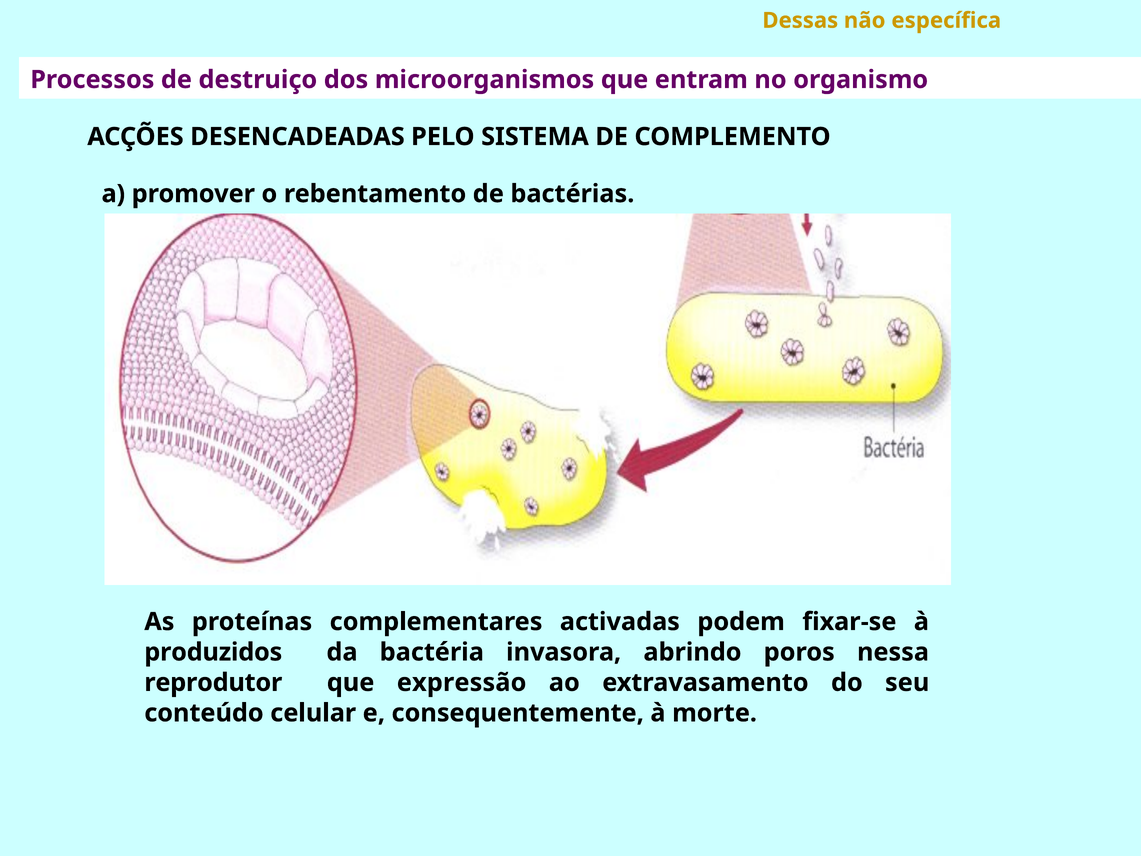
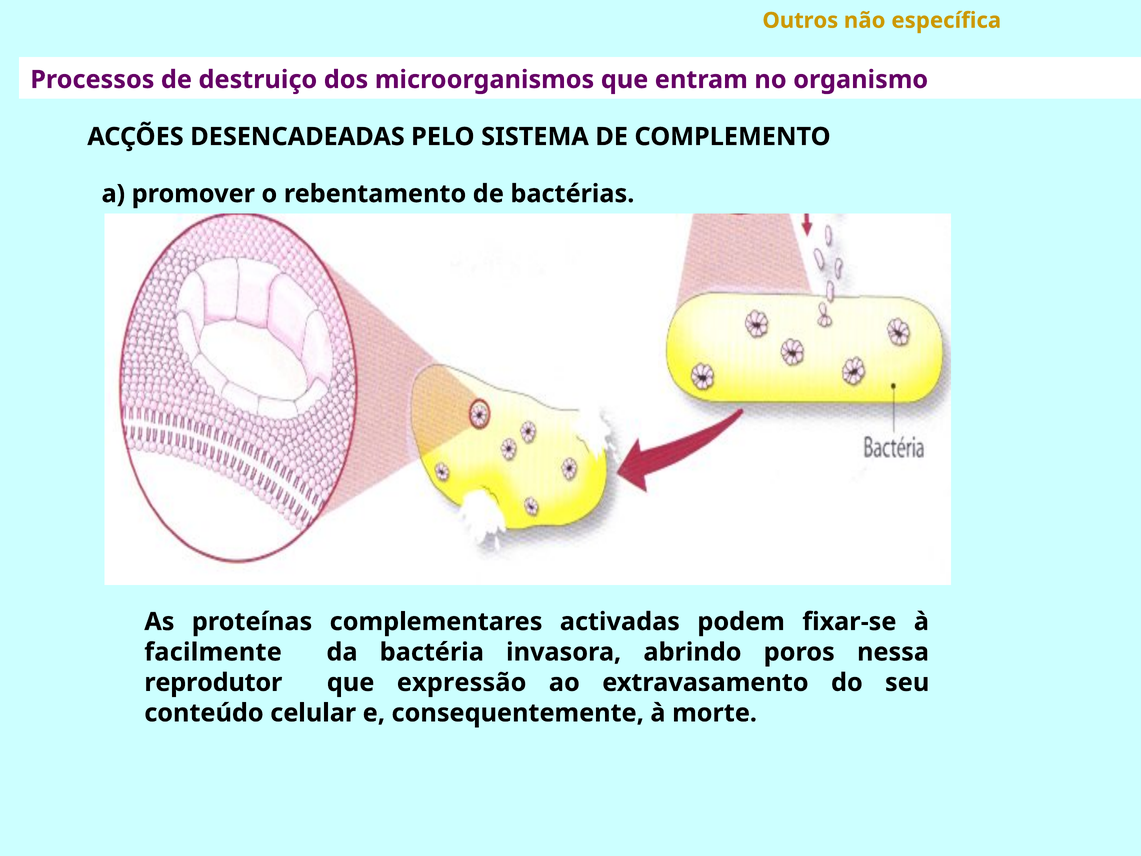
Dessas: Dessas -> Outros (800, 20)
produzidos: produzidos -> facilmente (213, 652)
